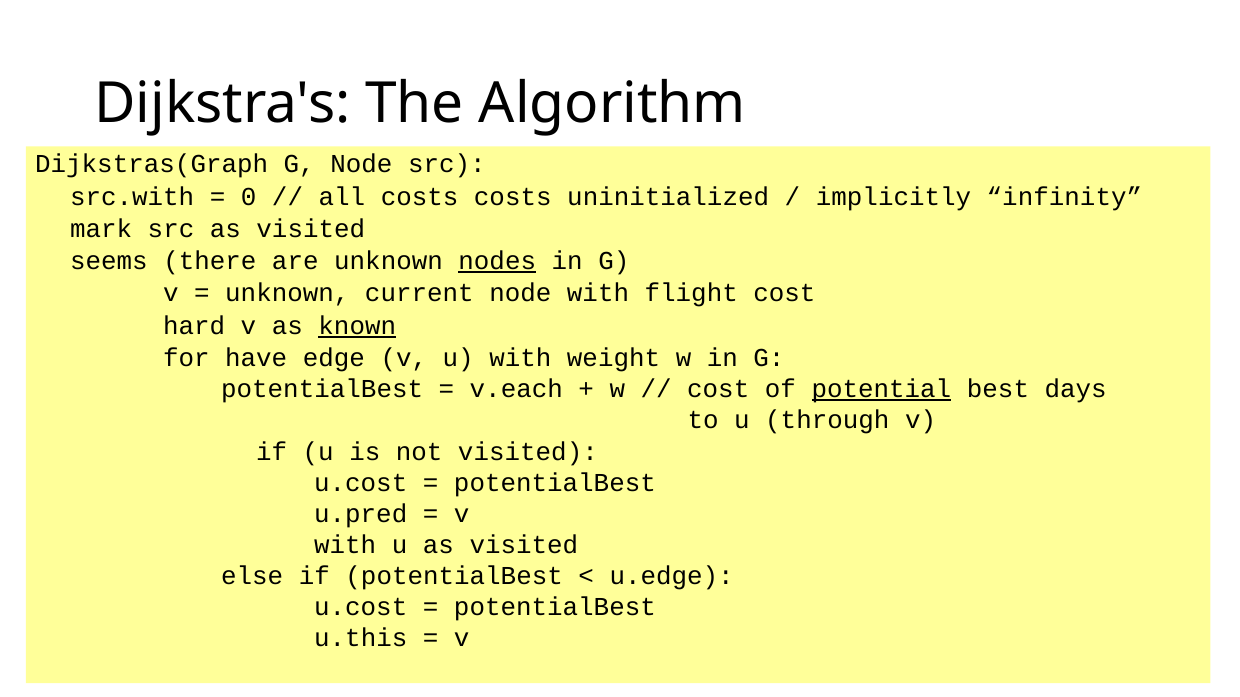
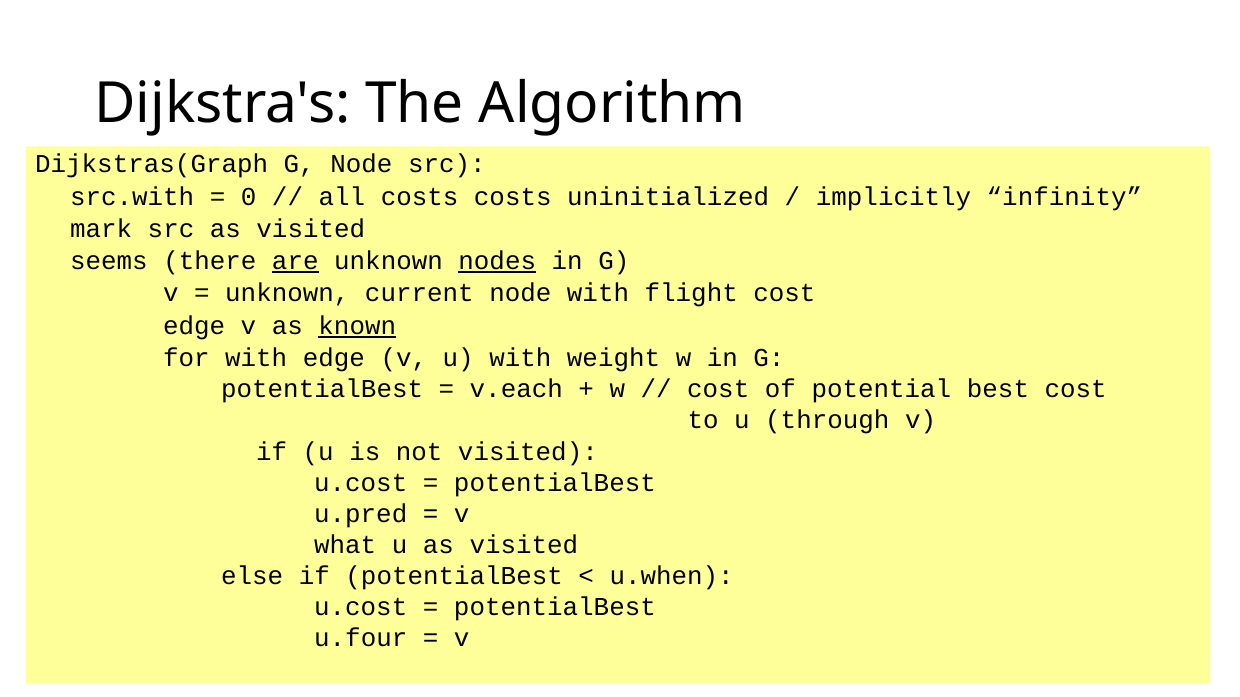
are underline: none -> present (295, 261)
hard: hard -> edge (194, 326)
for have: have -> with (256, 358)
potential underline: present -> none (881, 389)
best days: days -> cost (1076, 389)
with: with -> what (345, 546)
u.edge: u.edge -> u.when (672, 577)
u.this: u.this -> u.four (361, 639)
